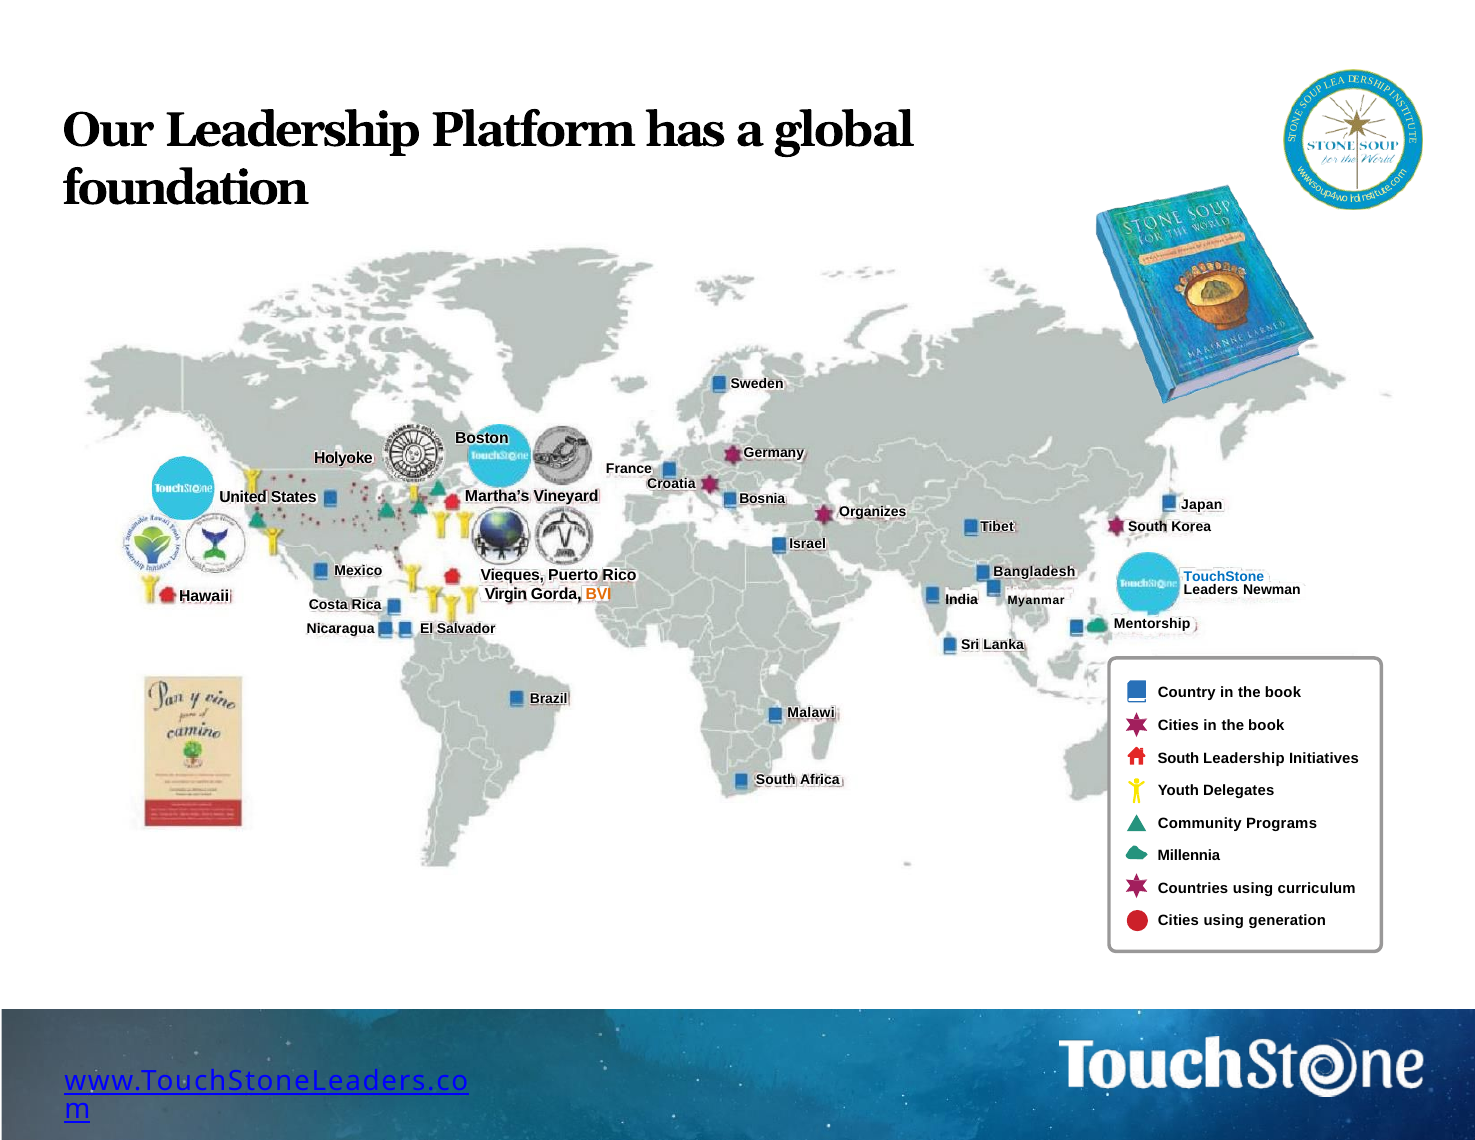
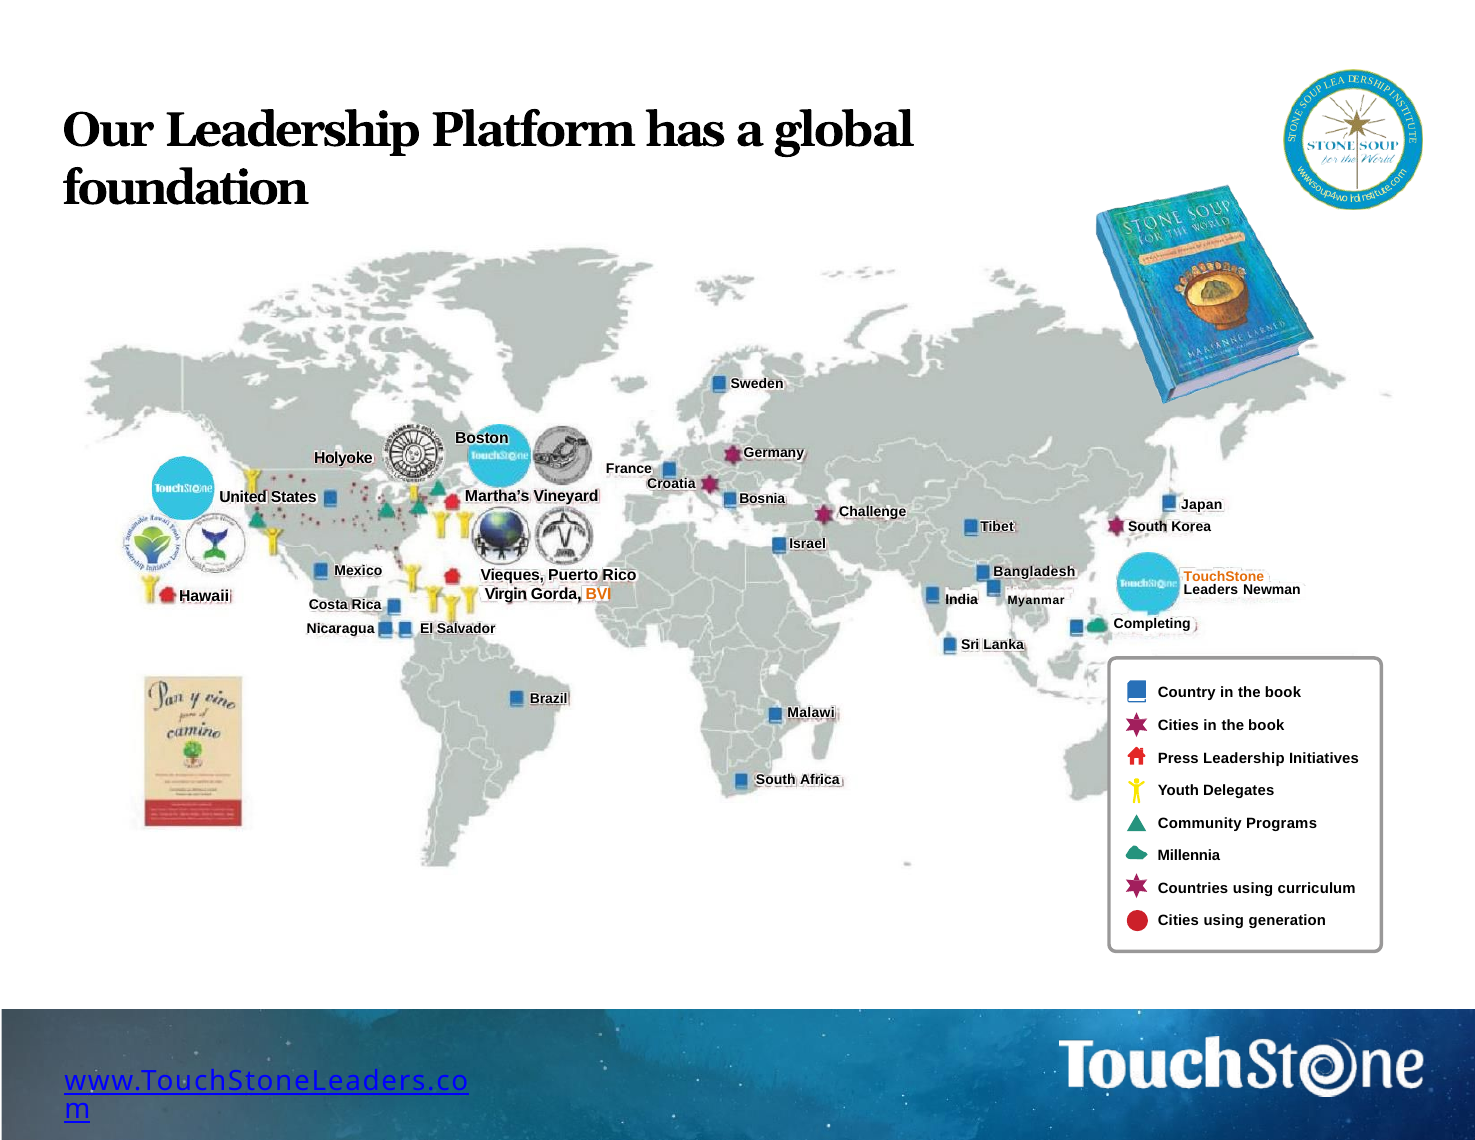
Organizes: Organizes -> Challenge (873, 512)
TouchStone colour: blue -> orange (1224, 577)
Mentorship: Mentorship -> Completing (1152, 624)
South: South -> Press (1178, 758)
